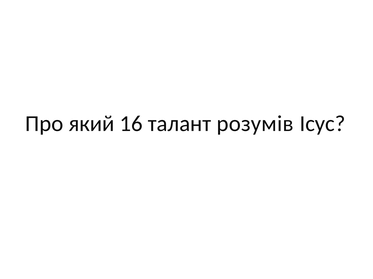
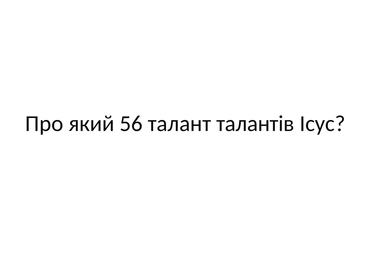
16: 16 -> 56 (131, 124)
розумів: розумів -> талантів (255, 124)
